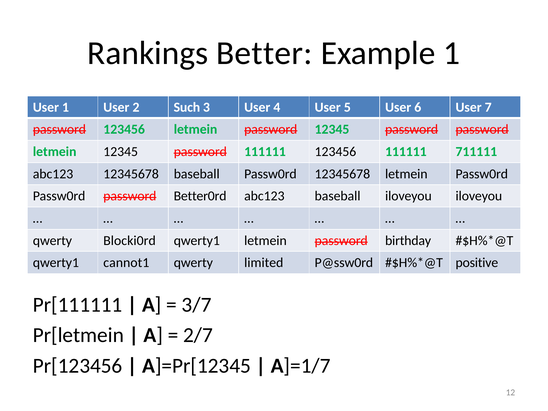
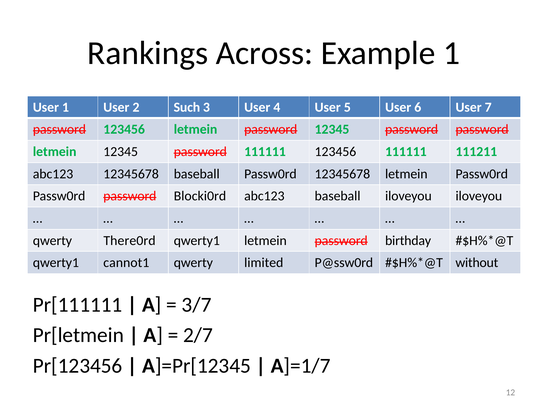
Better: Better -> Across (265, 53)
711111: 711111 -> 111211 (476, 152)
Better0rd: Better0rd -> Blocki0rd (200, 196)
Blocki0rd: Blocki0rd -> There0rd (129, 241)
positive: positive -> without (477, 263)
